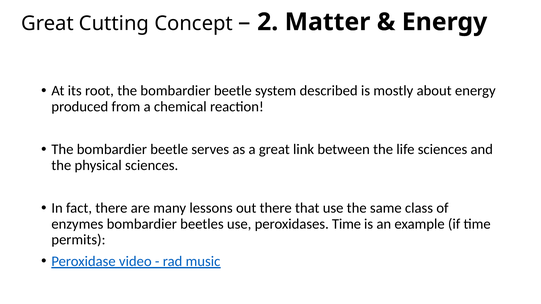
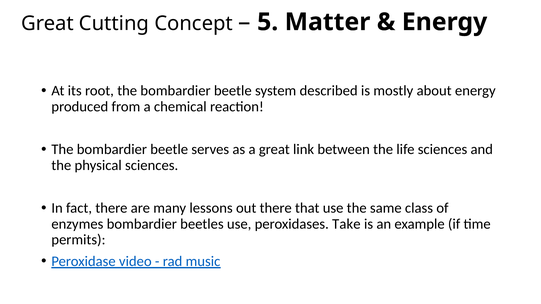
2: 2 -> 5 (268, 22)
peroxidases Time: Time -> Take (346, 224)
